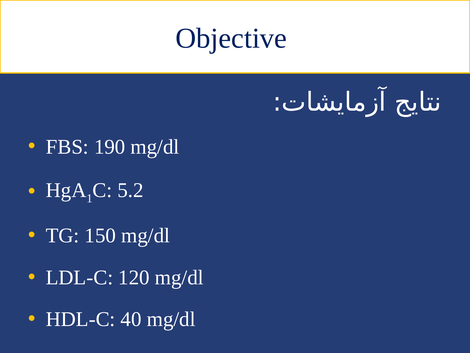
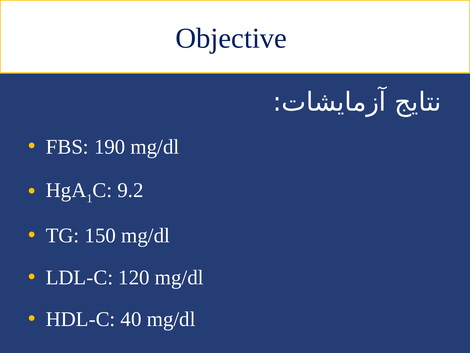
5.2: 5.2 -> 9.2 (131, 190)
